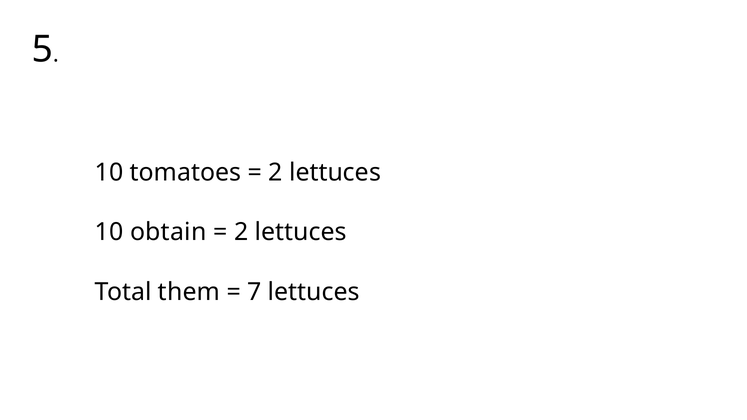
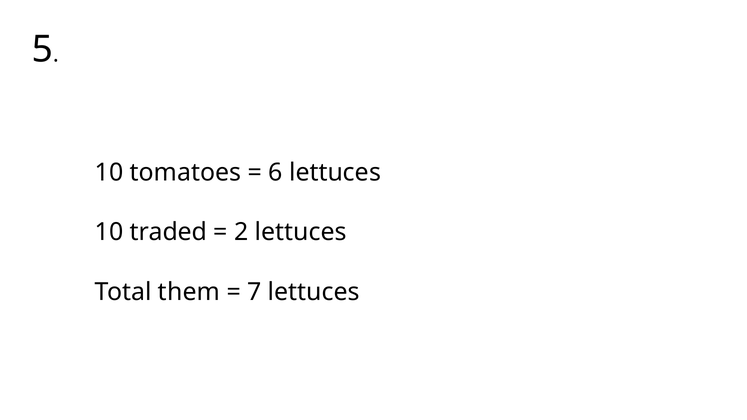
2: 2 -> 6 (276, 172)
obtain: obtain -> traded (168, 232)
